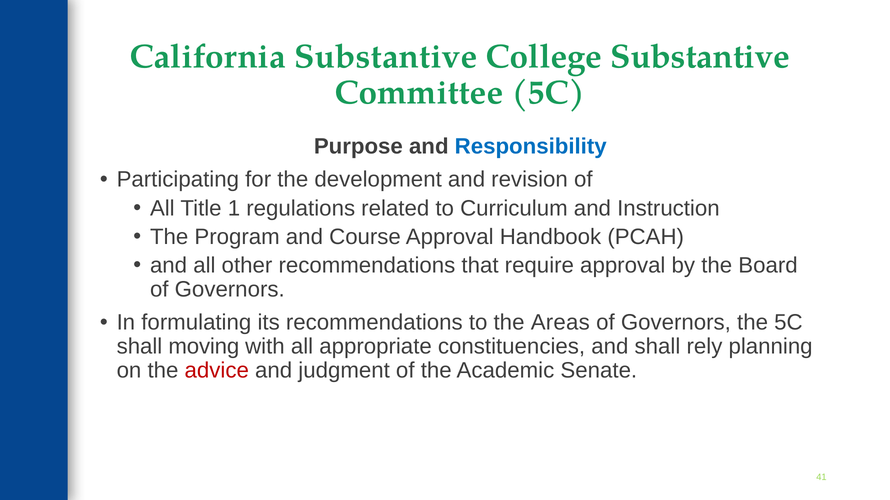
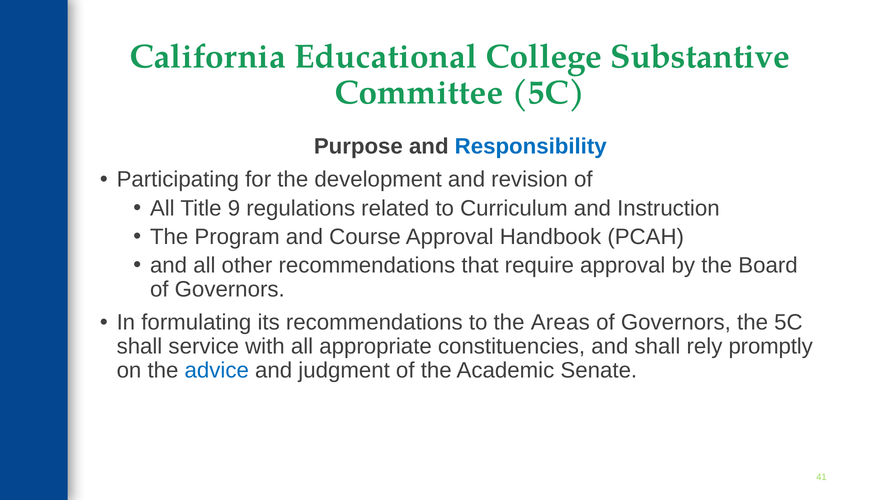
California Substantive: Substantive -> Educational (386, 57)
1: 1 -> 9 (234, 208)
moving: moving -> service (204, 347)
planning: planning -> promptly (771, 347)
advice colour: red -> blue (217, 371)
